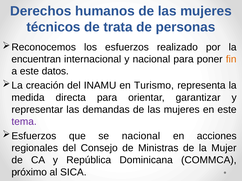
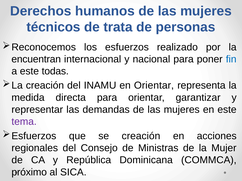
fin colour: orange -> blue (231, 59)
datos: datos -> todas (55, 71)
en Turismo: Turismo -> Orientar (154, 86)
se nacional: nacional -> creación (141, 136)
